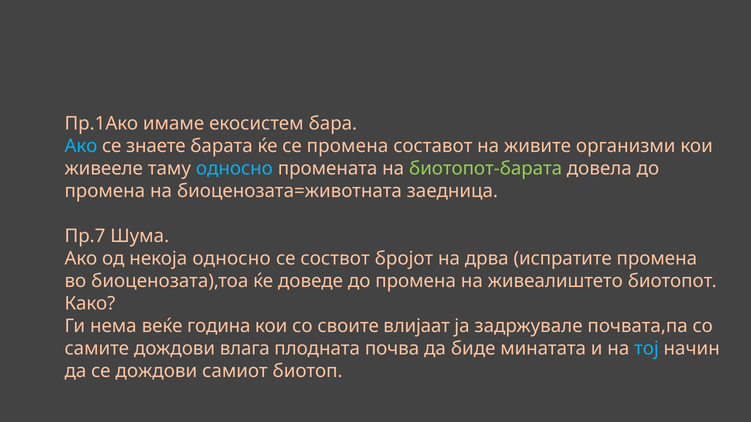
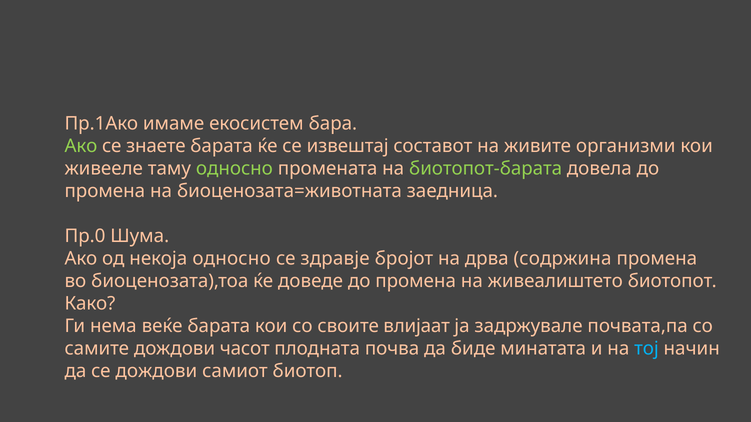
Ако colour: light blue -> light green (81, 146)
се промена: промена -> извештај (348, 146)
односно colour: light blue -> light green (234, 169)
Пр.7: Пр.7 -> Пр.0 (85, 236)
соствот: соствот -> здравје (335, 259)
испратите: испратите -> содржина (563, 259)
веќе година: година -> барата (219, 326)
влага: влага -> часот (245, 349)
